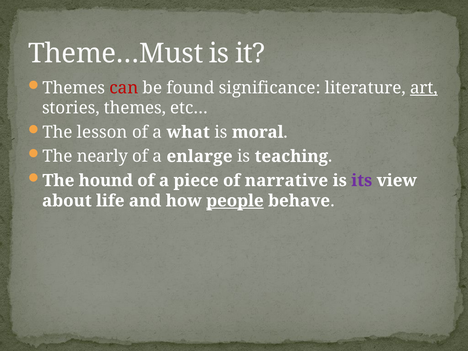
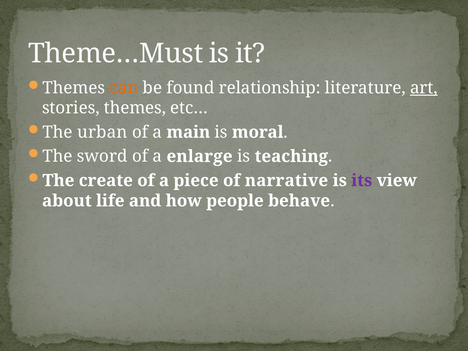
can colour: red -> orange (124, 88)
significance: significance -> relationship (270, 88)
lesson: lesson -> urban (102, 132)
what: what -> main (188, 132)
nearly: nearly -> sword (102, 156)
hound: hound -> create (106, 181)
people underline: present -> none (235, 201)
